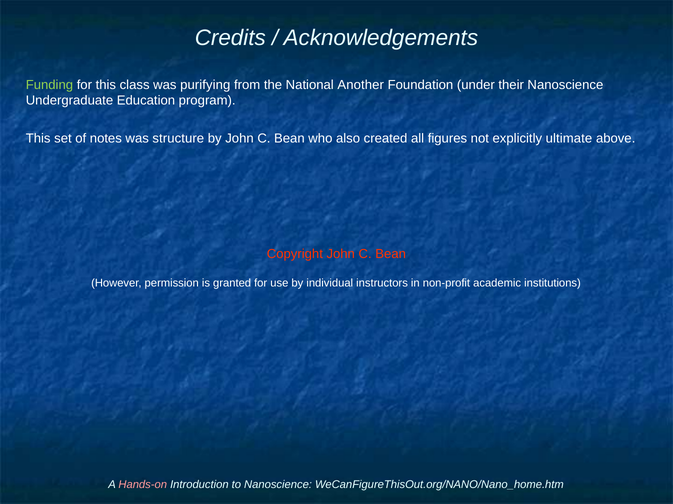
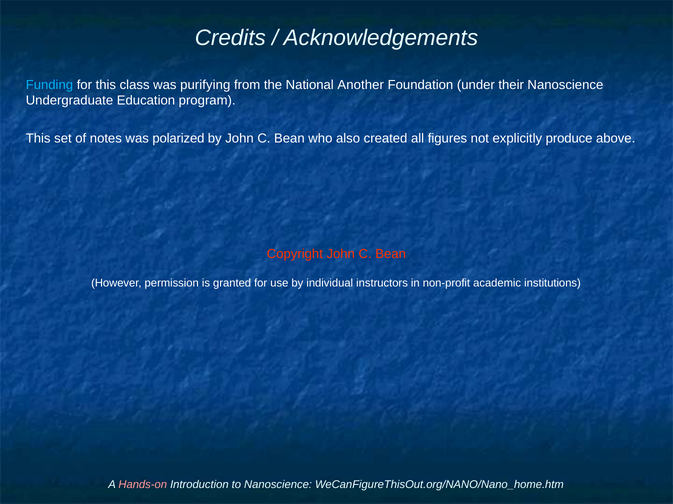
Funding colour: light green -> light blue (49, 85)
structure: structure -> polarized (178, 139)
ultimate: ultimate -> produce (569, 139)
